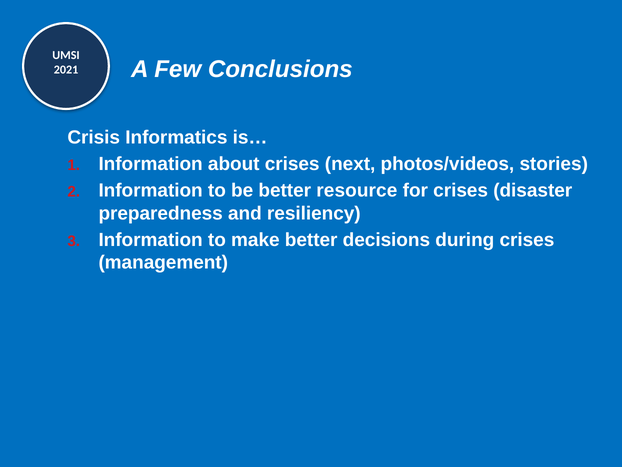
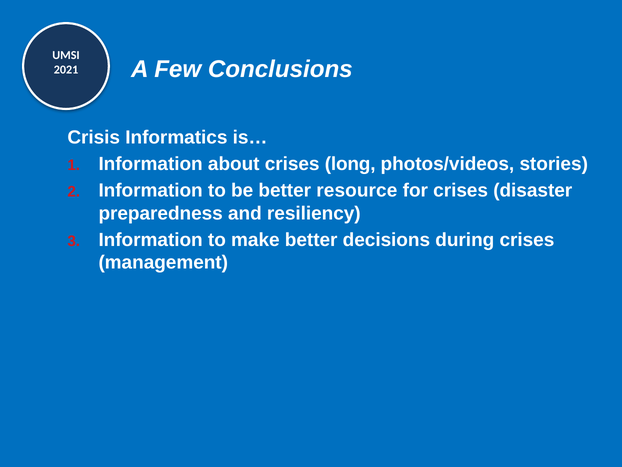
next: next -> long (350, 164)
